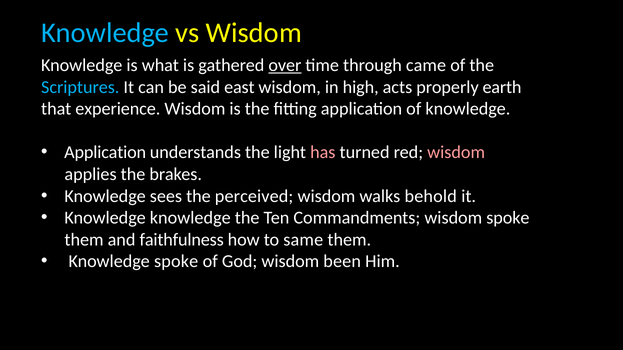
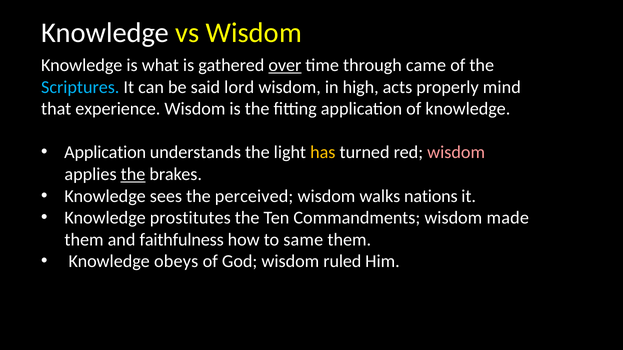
Knowledge colour: light blue -> white (105, 33)
east: east -> lord (239, 87)
earth: earth -> mind (502, 87)
has colour: pink -> yellow (323, 153)
the underline: none -> present (133, 174)
behold: behold -> nations (431, 196)
Knowledge knowledge: knowledge -> prostitutes (190, 218)
wisdom spoke: spoke -> made (508, 218)
Knowledge spoke: spoke -> obeys (176, 262)
been: been -> ruled (342, 262)
